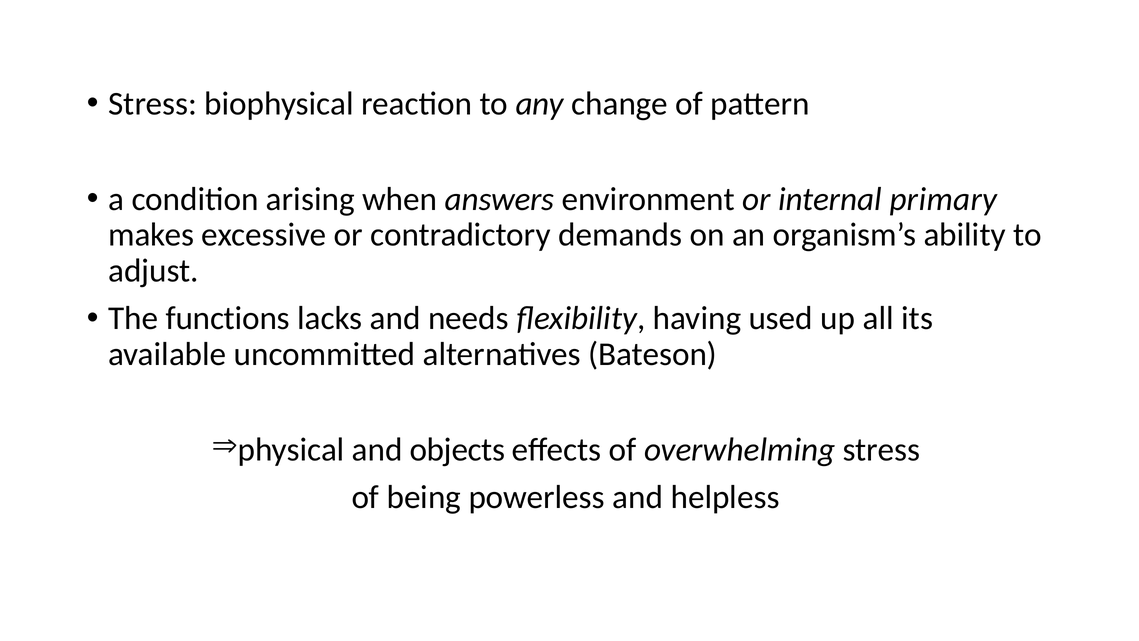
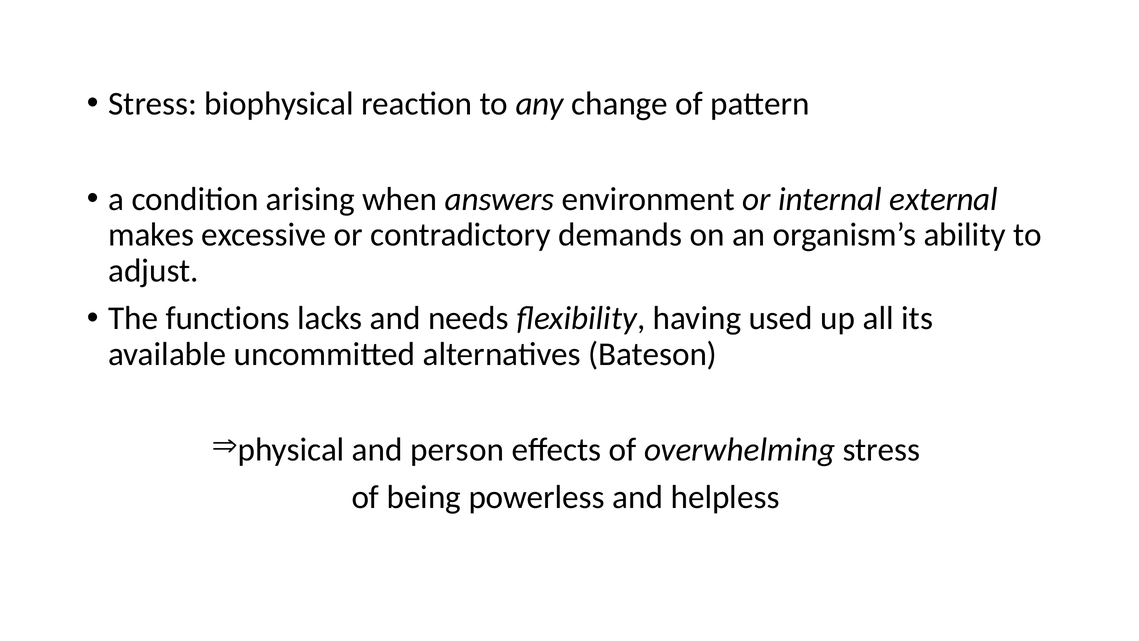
primary: primary -> external (944, 199)
objects: objects -> person (457, 450)
